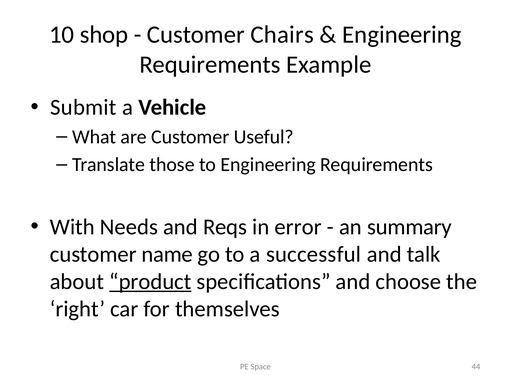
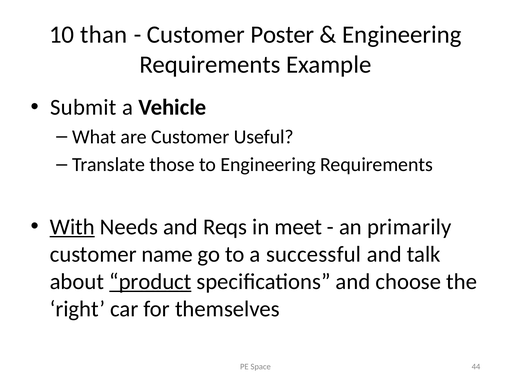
shop: shop -> than (104, 35)
Chairs: Chairs -> Poster (282, 35)
With underline: none -> present (72, 226)
error: error -> meet (298, 226)
summary: summary -> primarily (409, 226)
